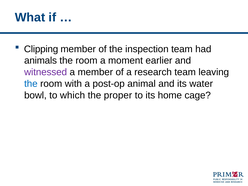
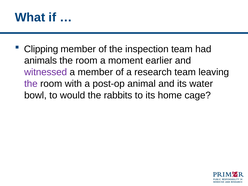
the colour: blue -> purple (31, 84)
which: which -> would (73, 95)
proper: proper -> rabbits (118, 95)
